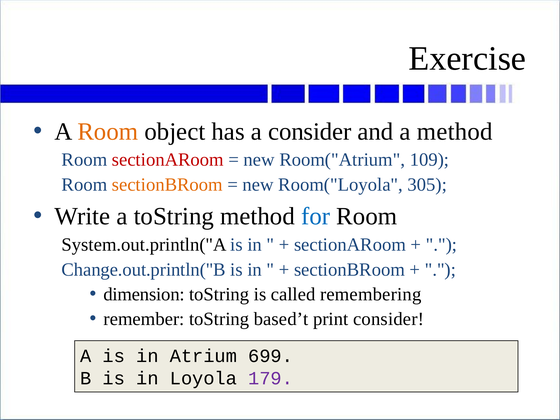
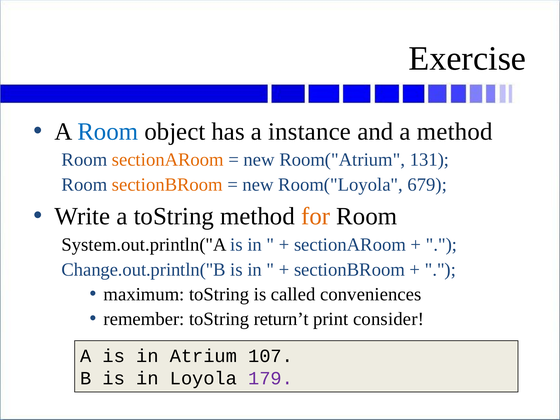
Room colour: orange -> blue (108, 131)
a consider: consider -> instance (310, 131)
sectionARoom colour: red -> orange (168, 160)
109: 109 -> 131 (429, 160)
305: 305 -> 679 (427, 185)
for colour: blue -> orange (316, 216)
dimension: dimension -> maximum (144, 294)
remembering: remembering -> conveniences (371, 294)
based’t: based’t -> return’t (281, 319)
699: 699 -> 107 (271, 356)
